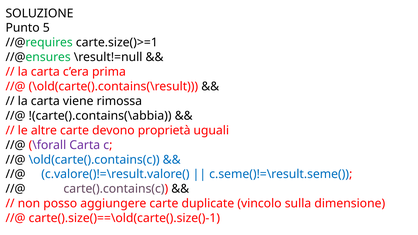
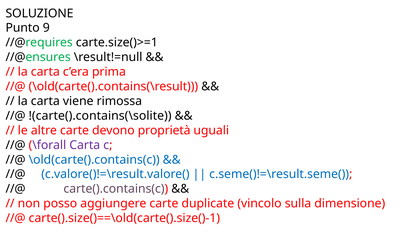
5: 5 -> 9 (46, 28)
!(carte().contains(\abbia: !(carte().contains(\abbia -> !(carte().contains(\solite (100, 116)
